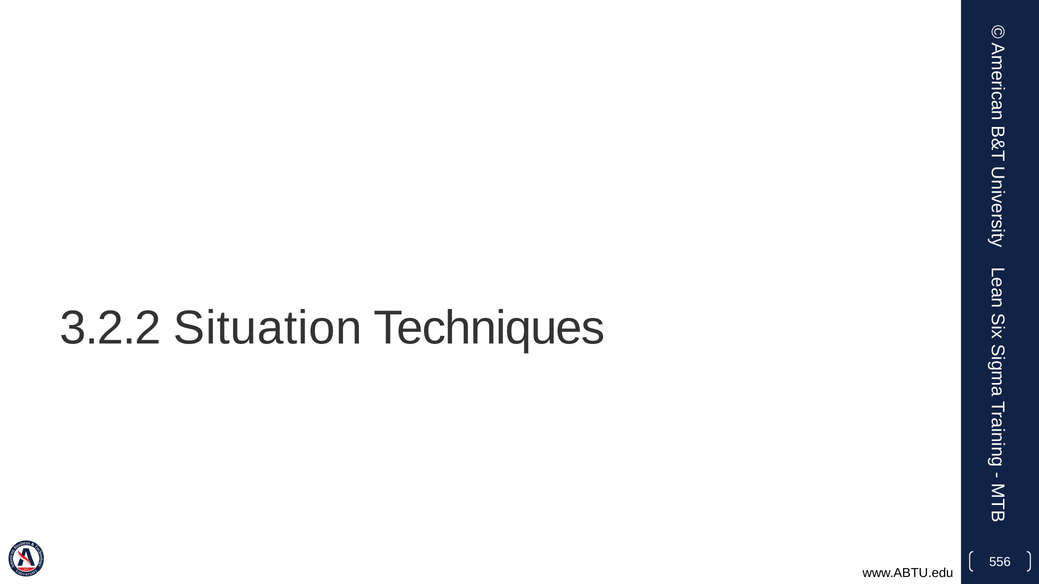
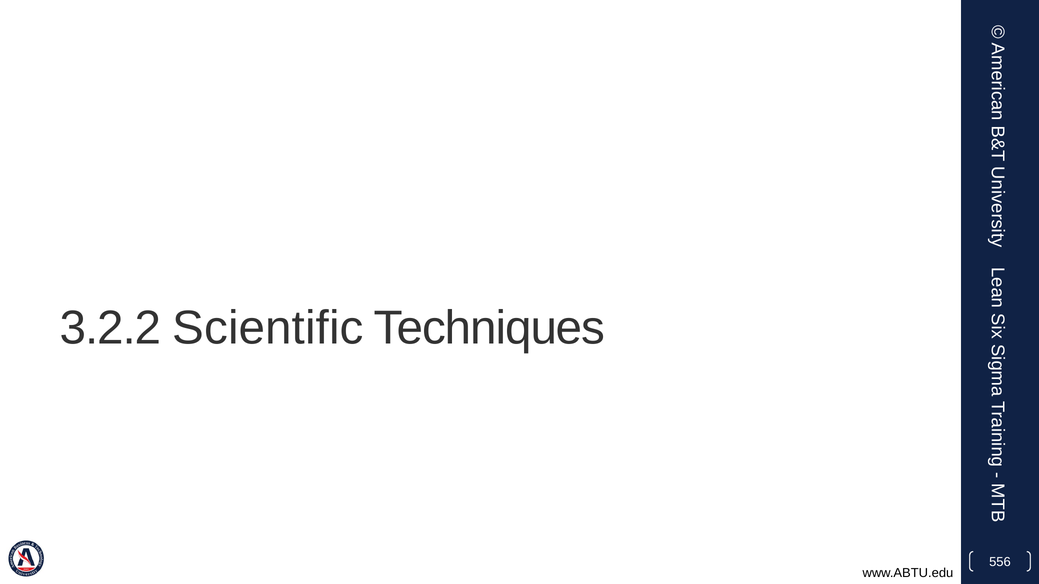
Situation: Situation -> Scientific (268, 328)
